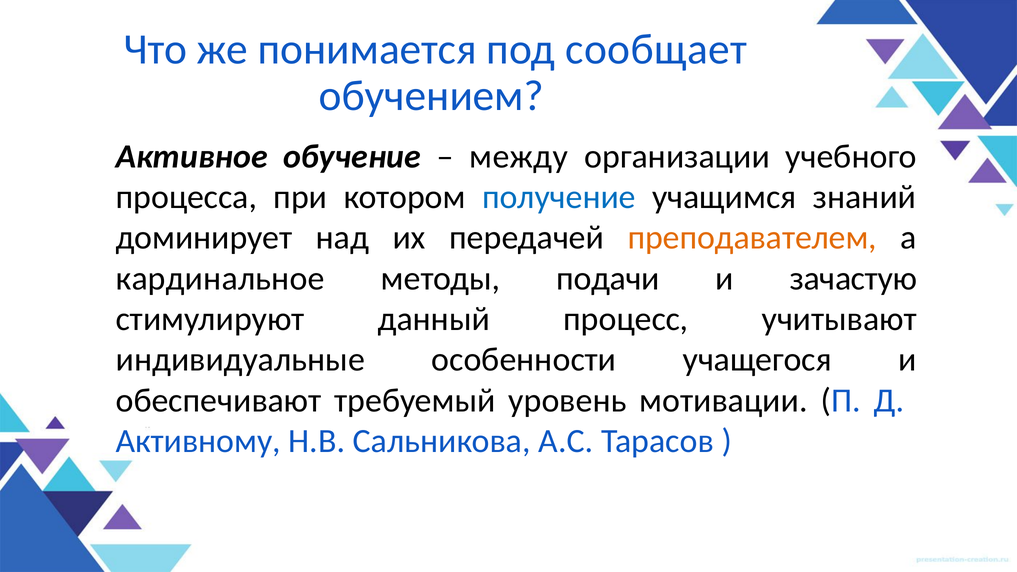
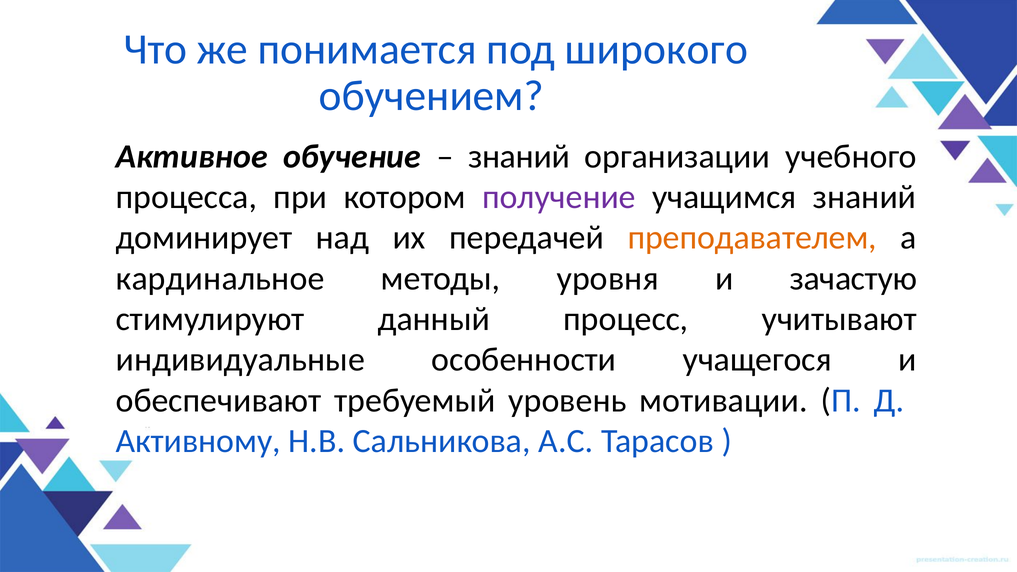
сообщает: сообщает -> широкого (656, 49)
между: между -> знаний (519, 156)
получение colour: blue -> purple (559, 197)
подачи: подачи -> уровня (608, 278)
